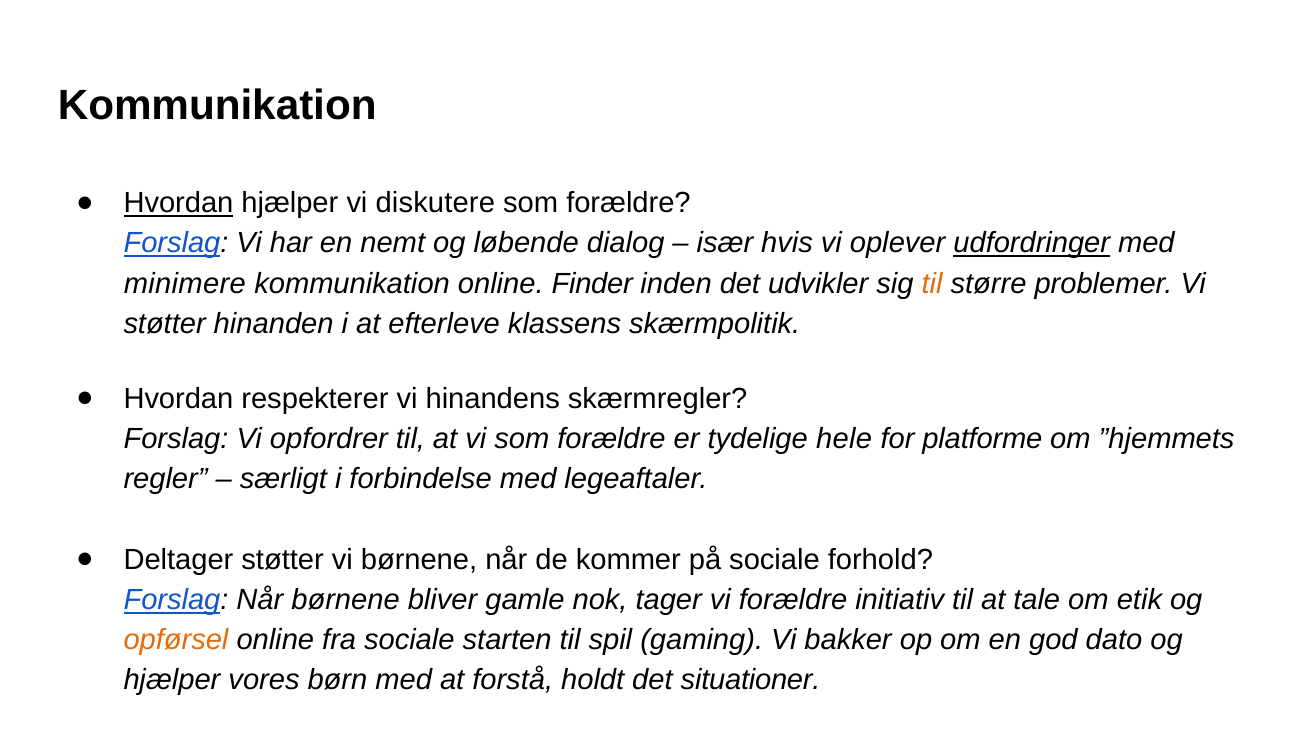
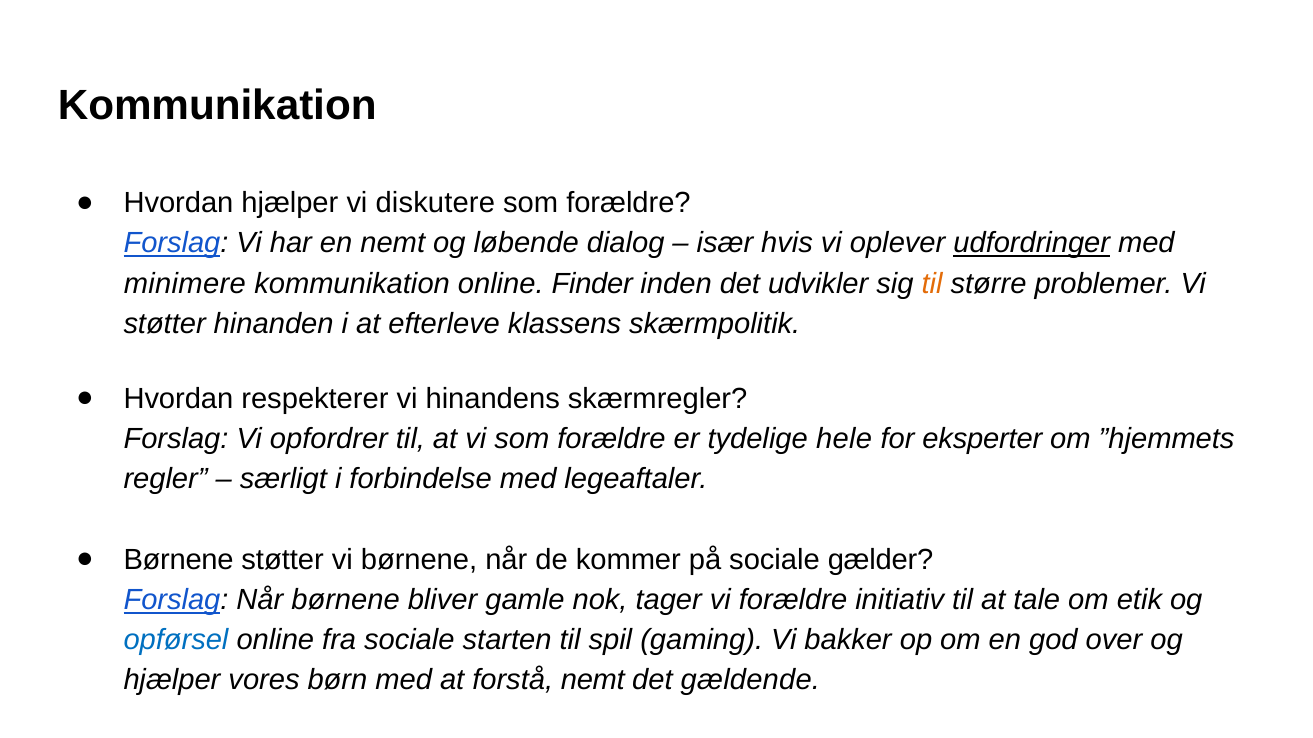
Hvordan underline: present -> none (178, 203)
platforme: platforme -> eksperter (982, 439)
Deltager: Deltager -> Børnene (179, 560)
forhold: forhold -> gælder (880, 560)
opførsel colour: orange -> blue (176, 641)
dato: dato -> over (1114, 641)
forstå holdt: holdt -> nemt (593, 681)
situationer: situationer -> gældende (750, 681)
